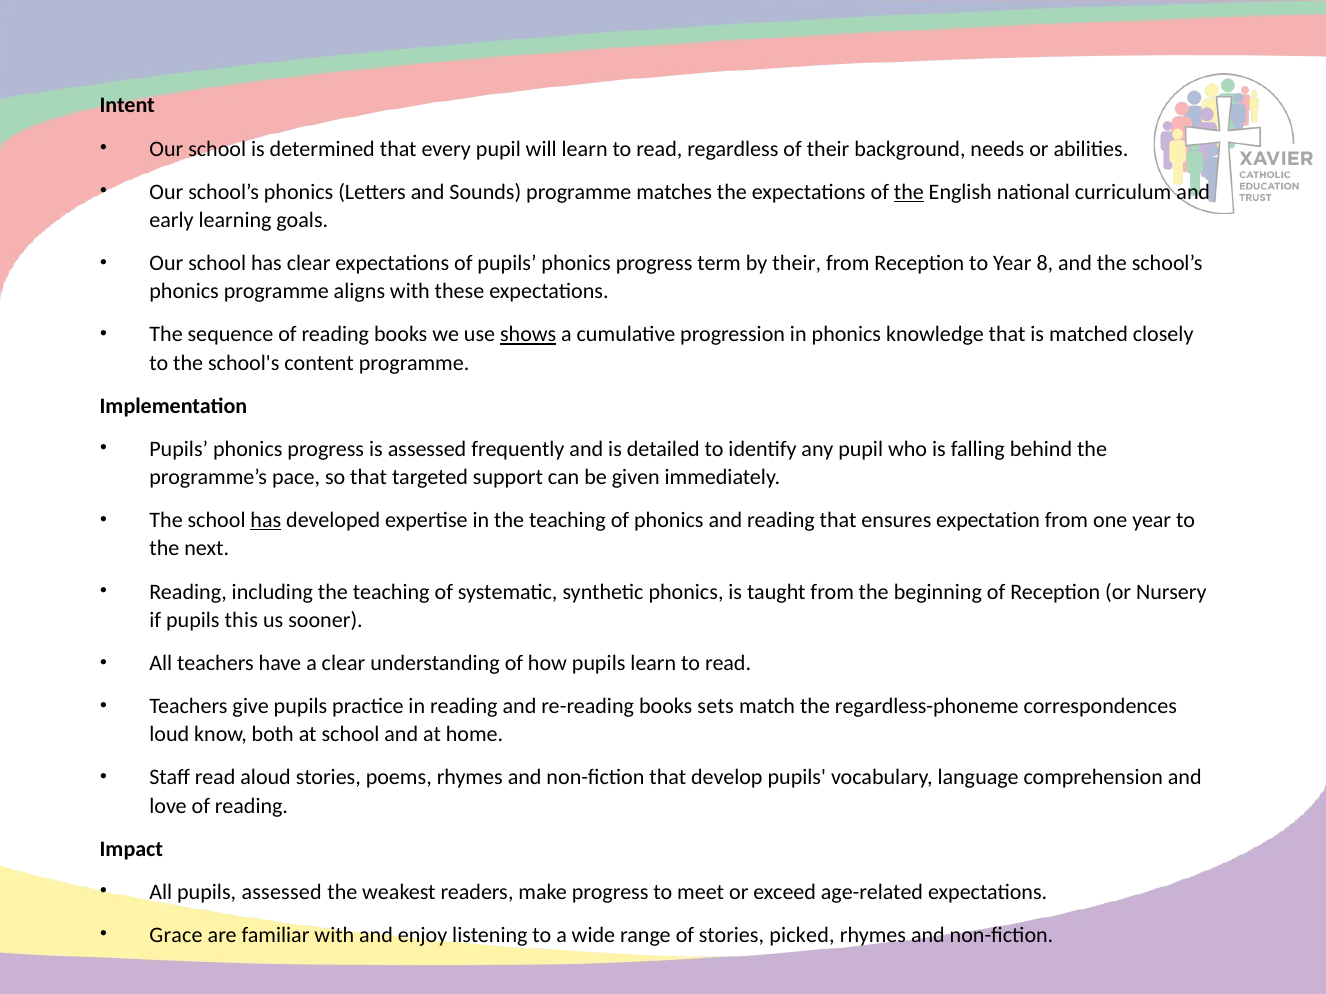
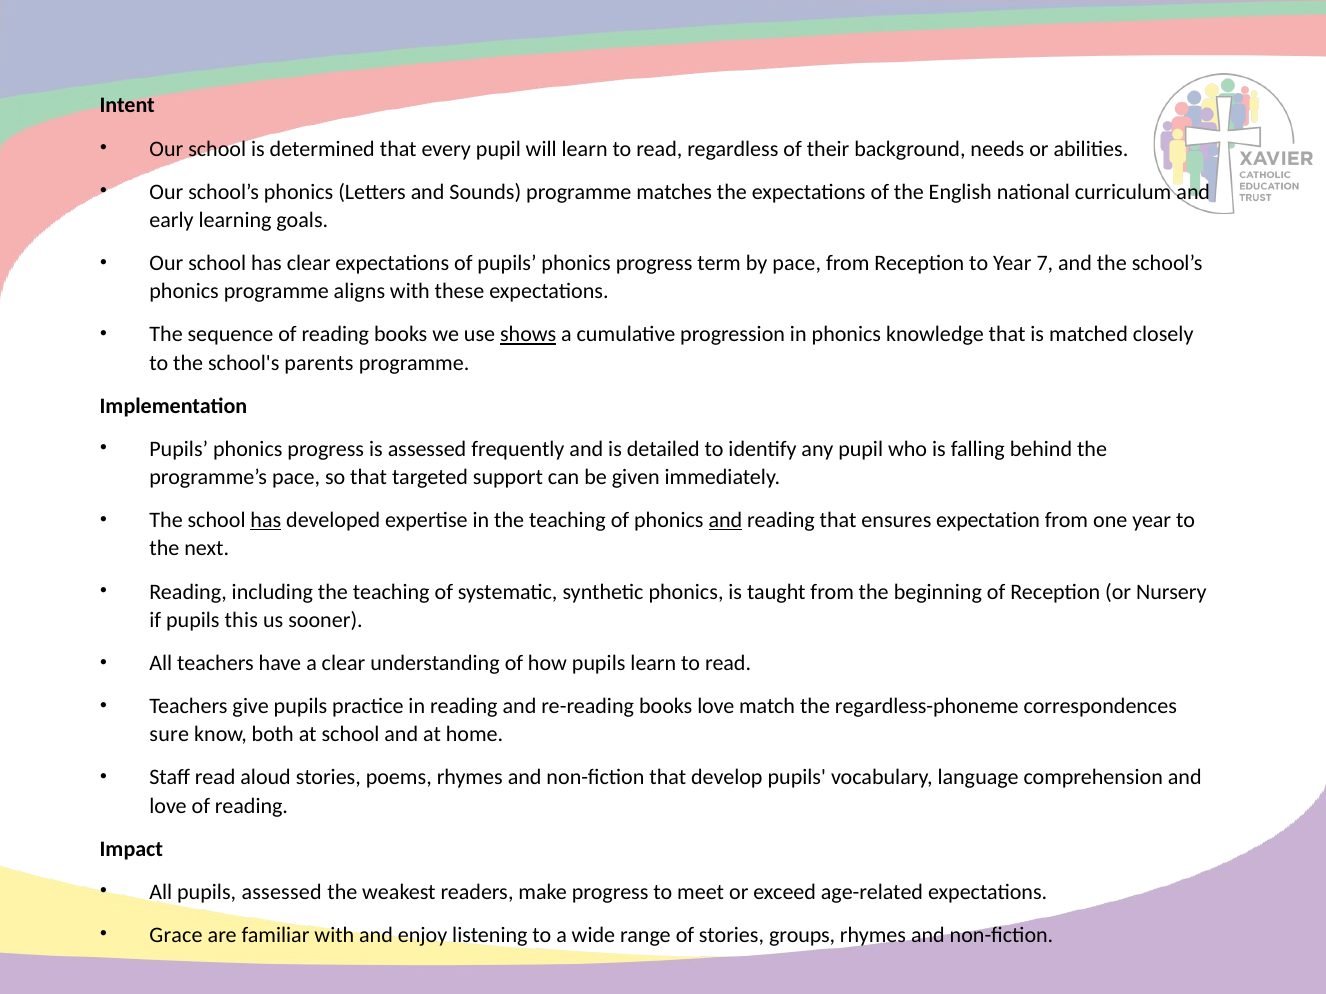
the underline: present -> none (909, 192)
by their: their -> pace (797, 263)
8: 8 -> 7 (1045, 263)
content: content -> parents (319, 363)
and underline: none -> present (725, 521)
books sets: sets -> love (716, 707)
loud: loud -> sure (169, 735)
picked: picked -> groups (802, 935)
